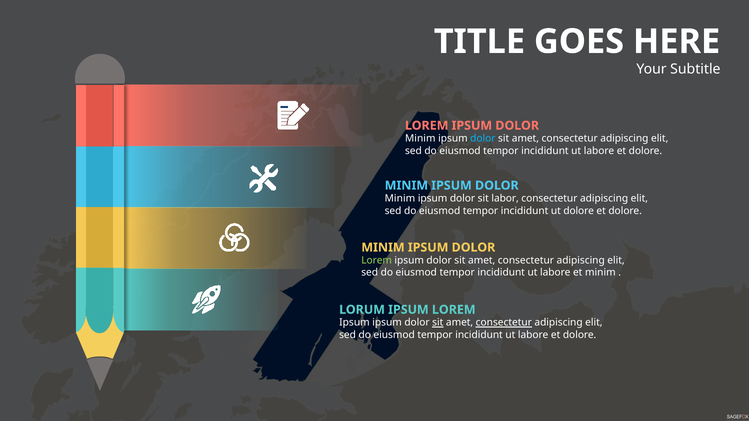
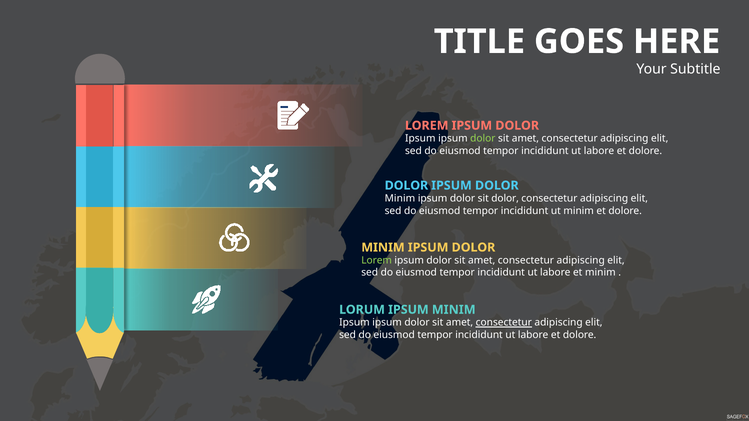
Minim: Minim -> Ipsum (420, 139)
dolor colour: light blue -> light green (483, 139)
MINIM: MINIM -> DOLOR (406, 186)
sit labor: labor -> dolor (505, 199)
ut dolore: dolore -> minim (579, 211)
IPSUM LOREM: LOREM -> MINIM (454, 310)
sit underline: present -> none (438, 323)
